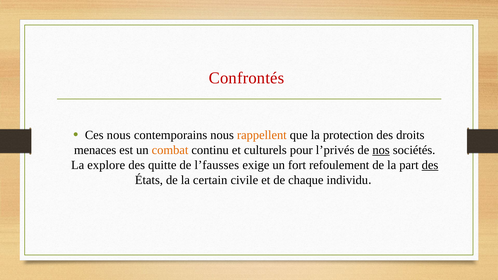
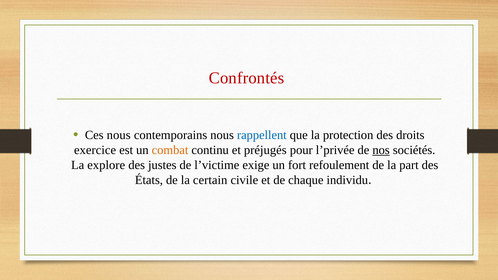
rappellent colour: orange -> blue (262, 135)
menaces: menaces -> exercice (95, 150)
culturels: culturels -> préjugés (265, 150)
l’privés: l’privés -> l’privée (335, 150)
quitte: quitte -> justes (162, 165)
l’fausses: l’fausses -> l’victime (217, 165)
des underline: present -> none (430, 165)
